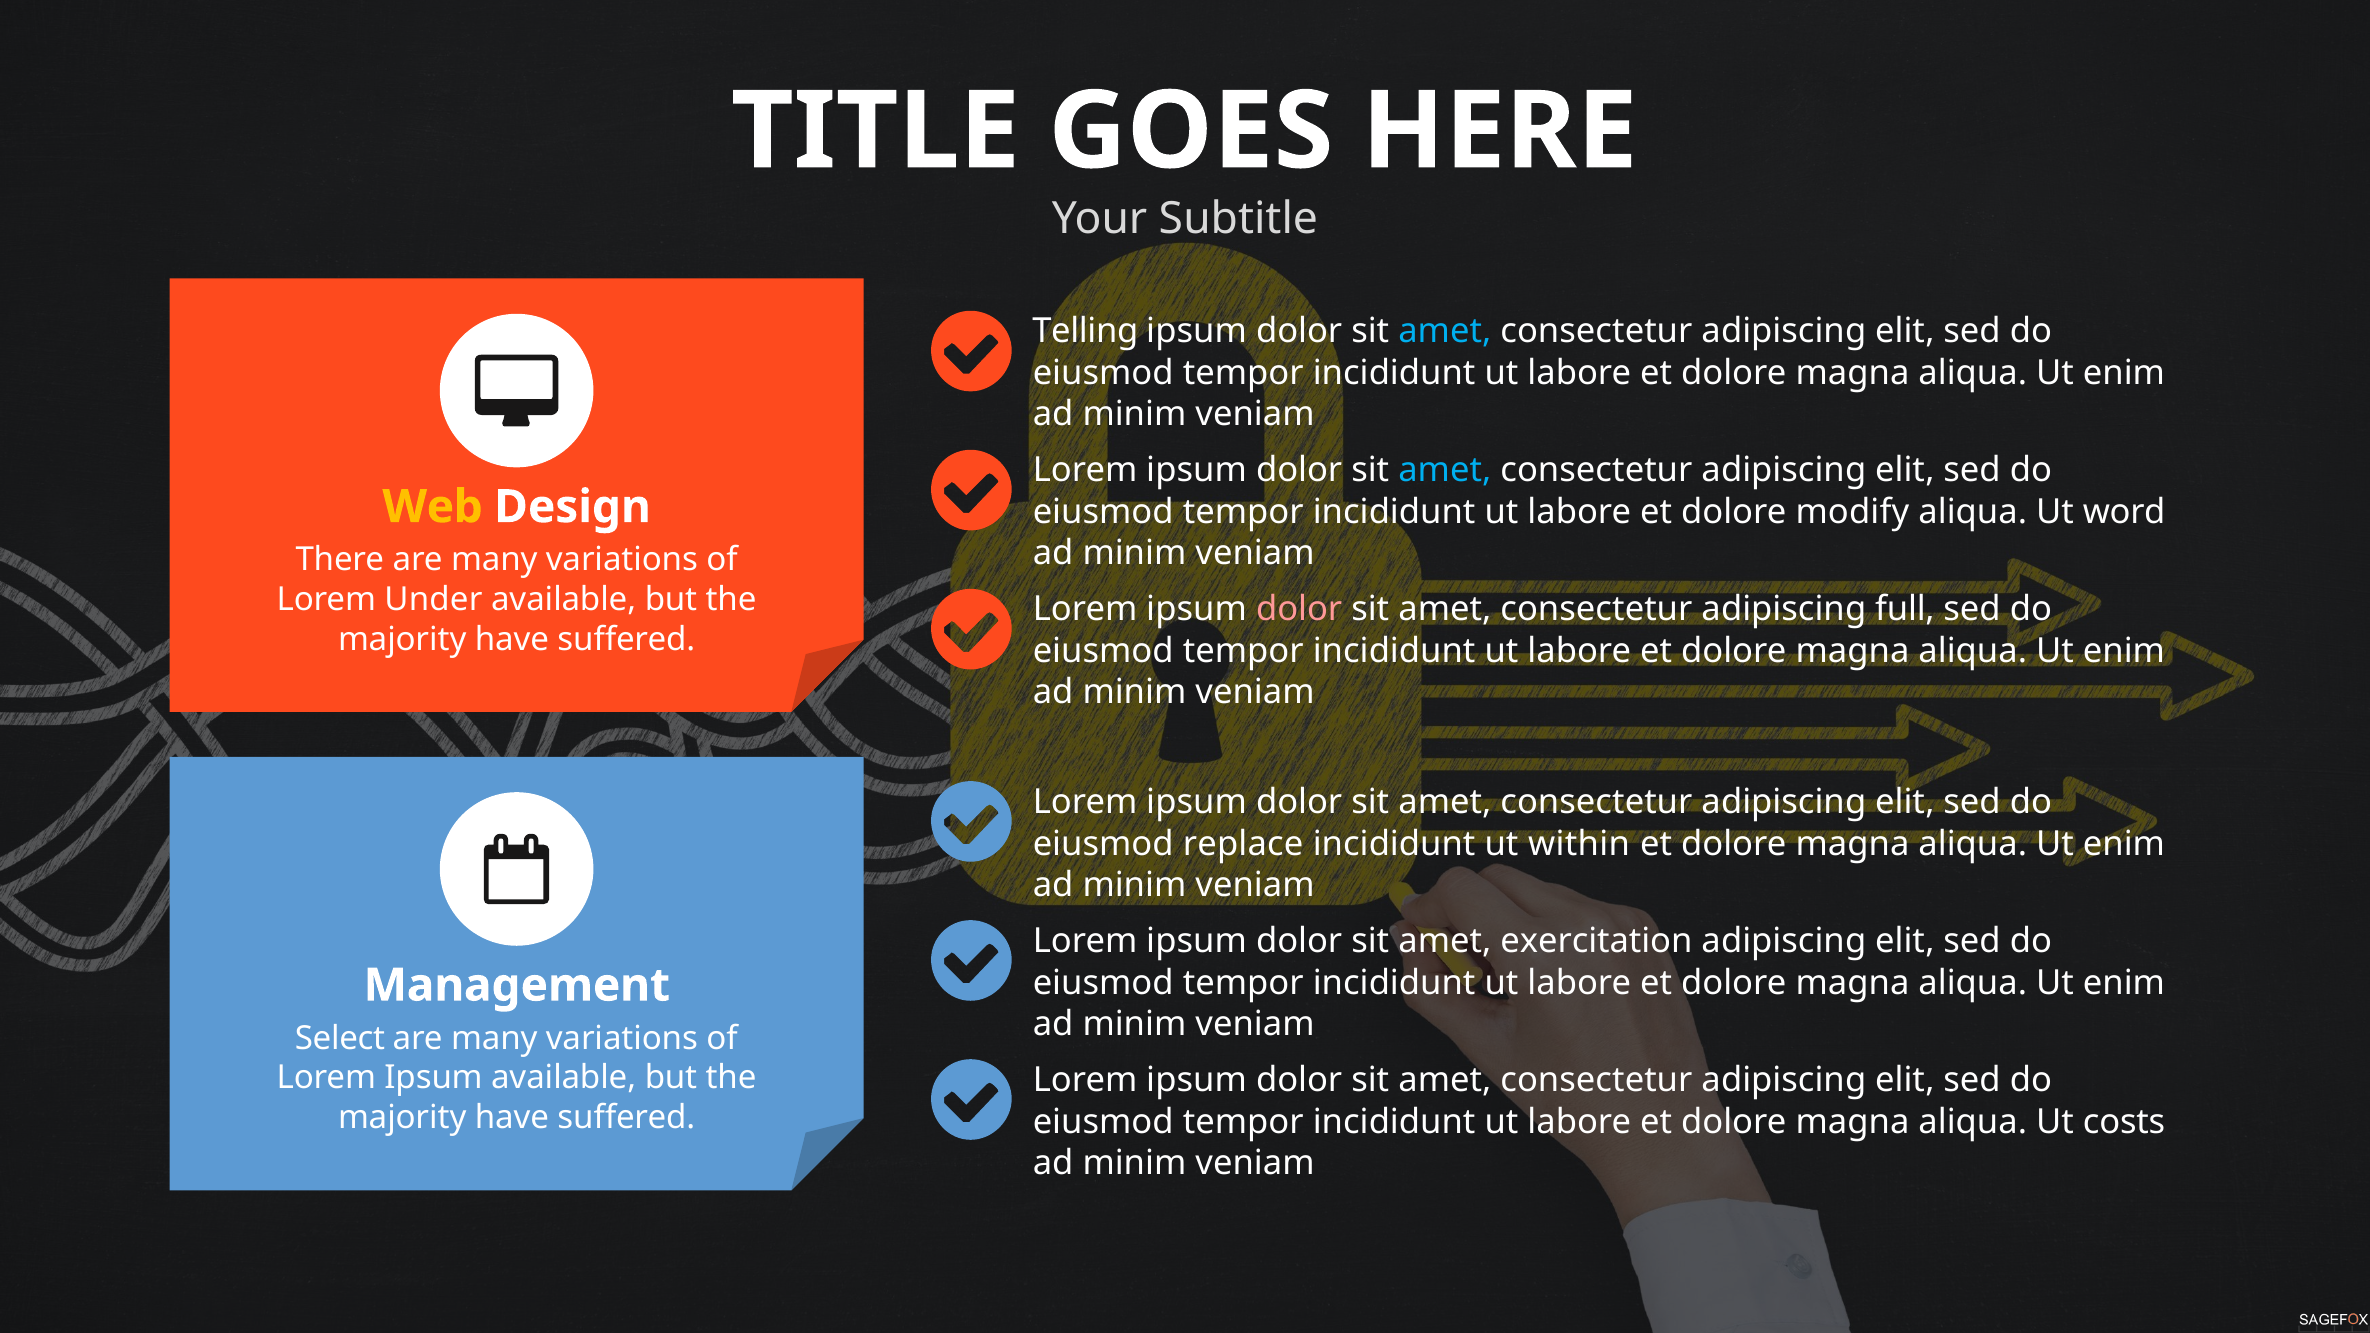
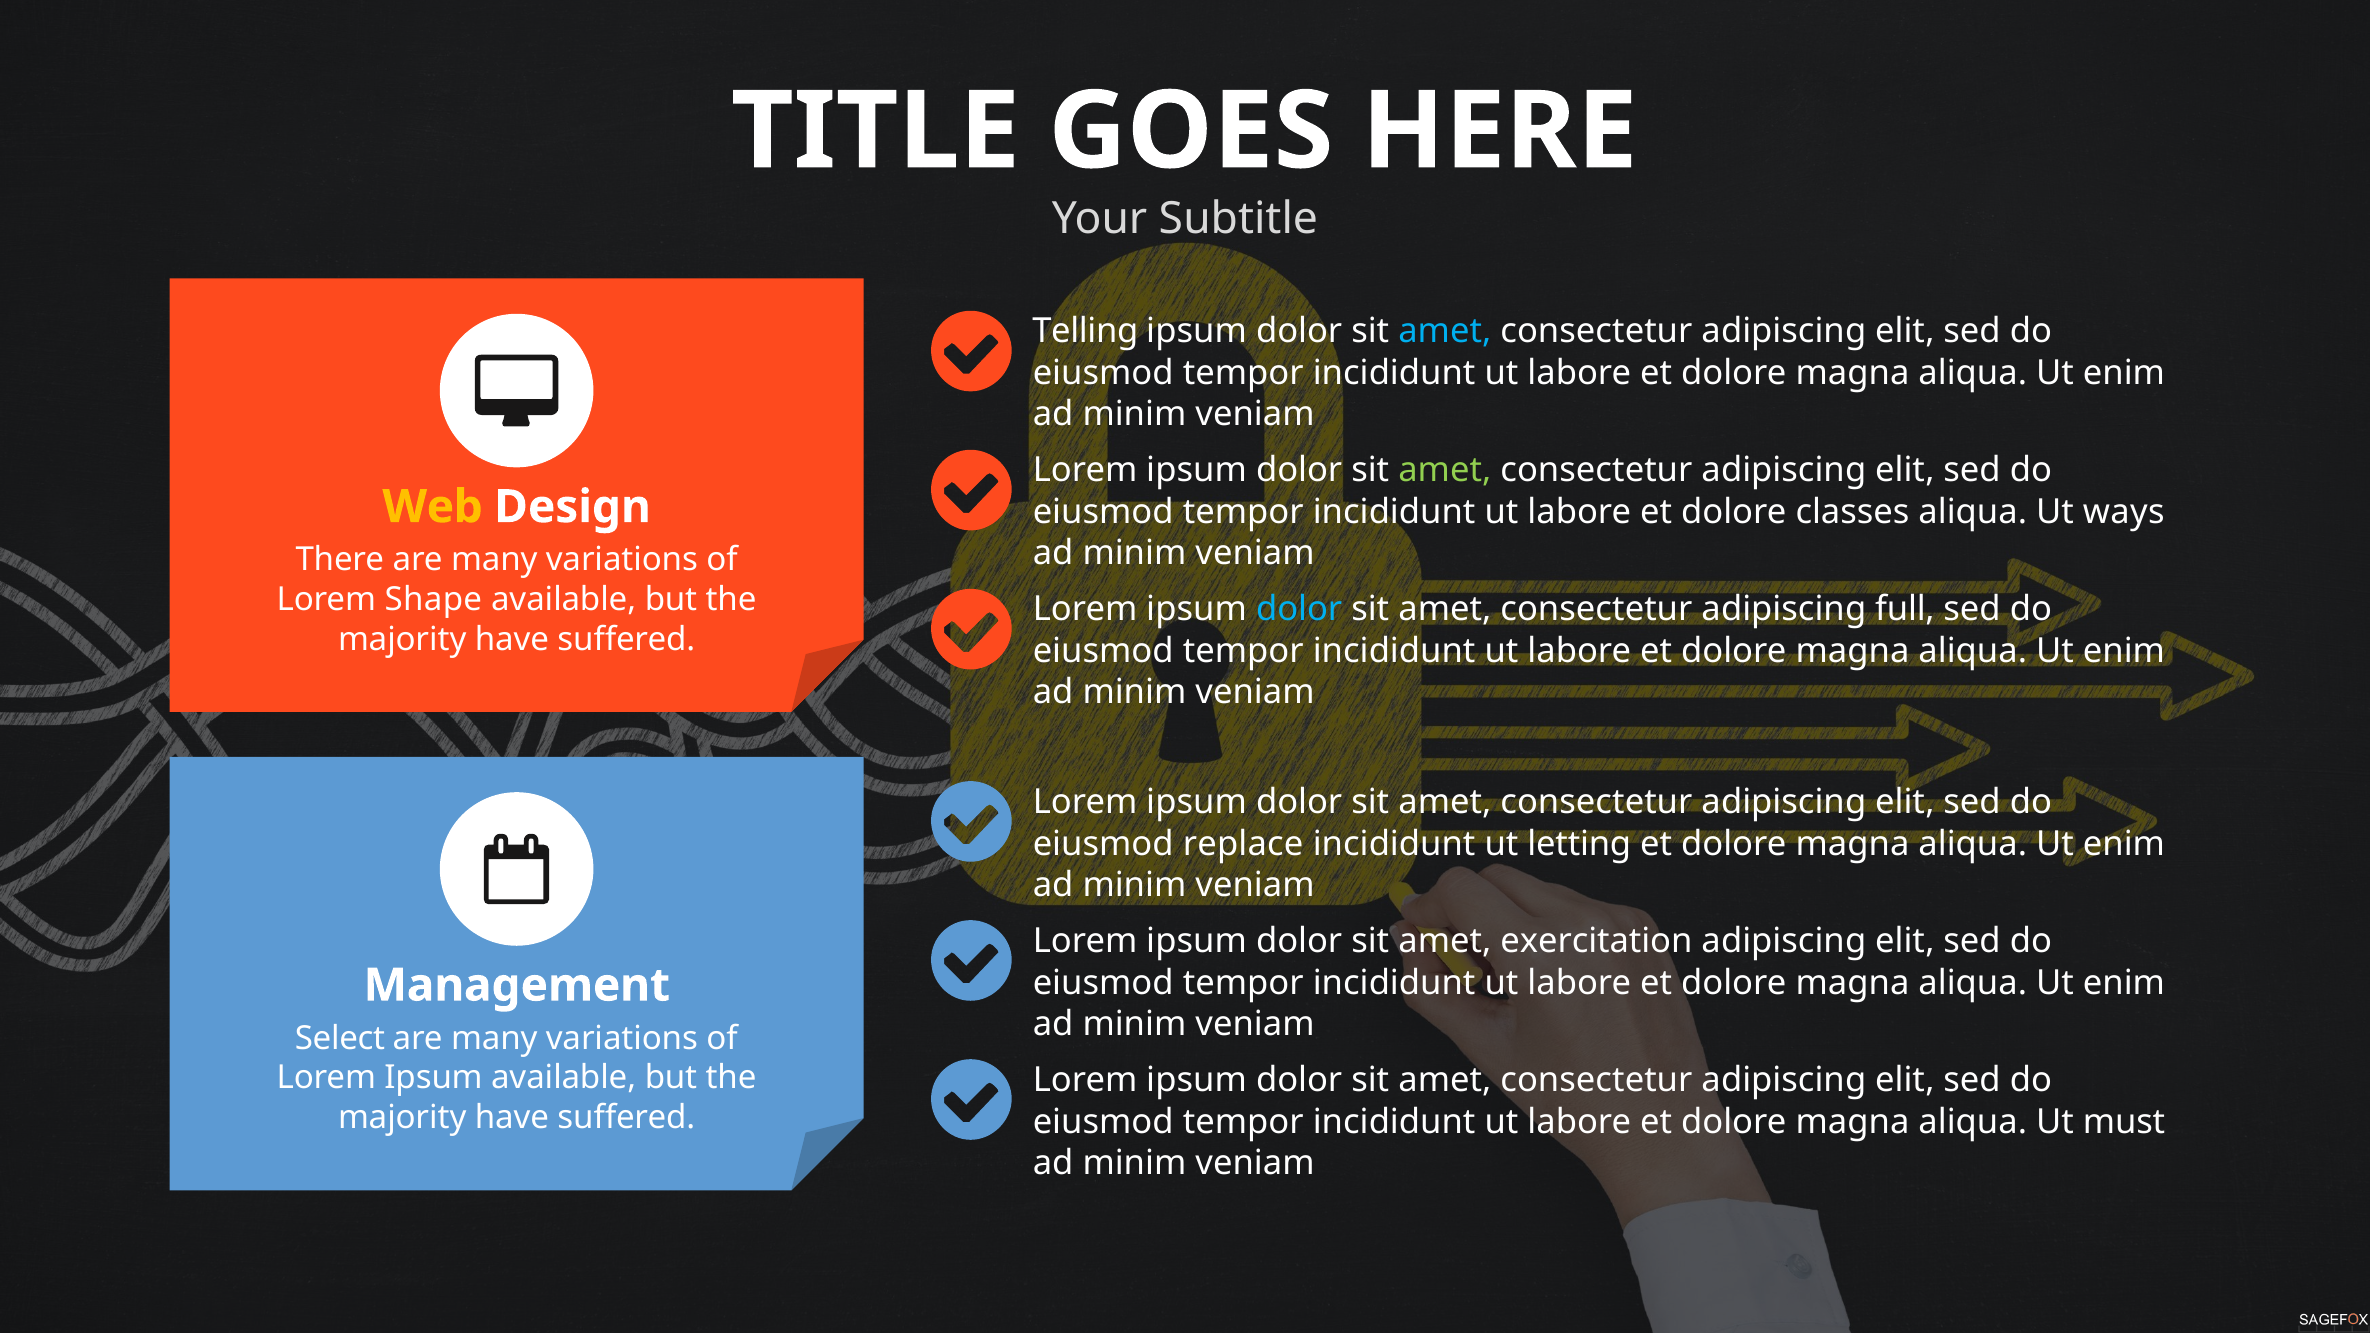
amet colour: light blue -> light green (1445, 470)
modify: modify -> classes (1852, 512)
word: word -> ways (2124, 512)
Under: Under -> Shape (433, 600)
dolor colour: pink -> light blue (1299, 610)
within: within -> letting (1579, 844)
costs: costs -> must (2124, 1122)
